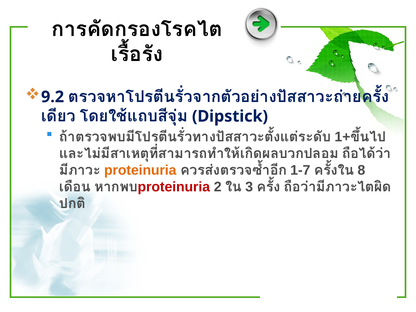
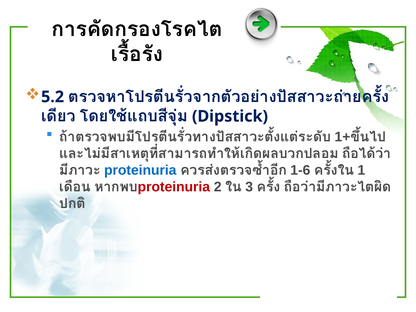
9.2: 9.2 -> 5.2 (53, 97)
proteinuria colour: orange -> blue (140, 170)
1-7: 1-7 -> 1-6 (300, 170)
8: 8 -> 1 (361, 170)
